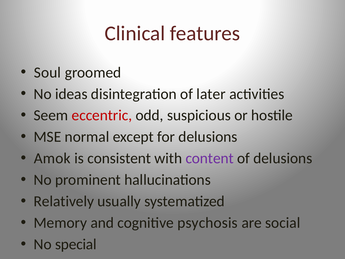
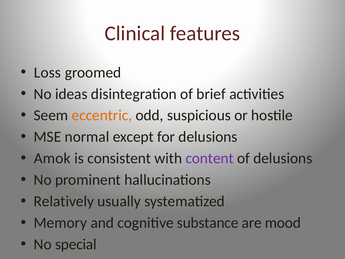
Soul: Soul -> Loss (47, 72)
later: later -> brief (211, 94)
eccentric colour: red -> orange (102, 115)
psychosis: psychosis -> substance (208, 223)
social: social -> mood (283, 223)
